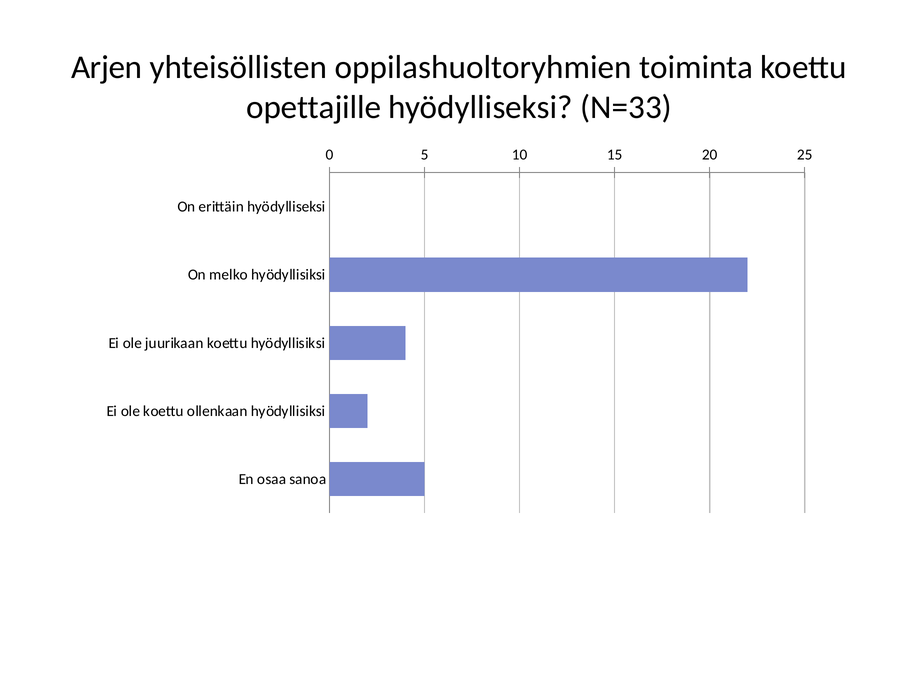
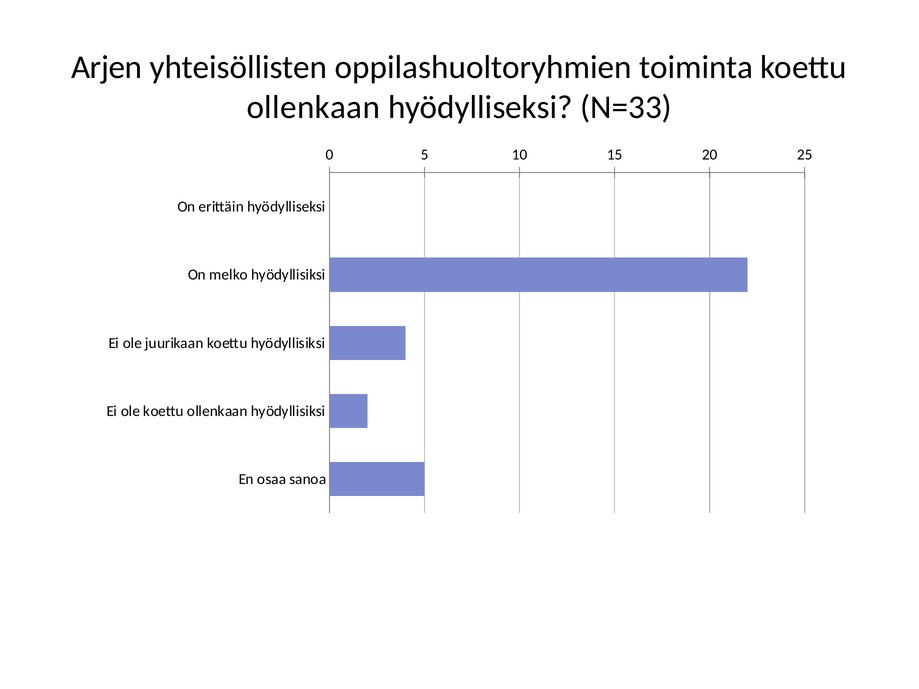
opettajille: opettajille -> ollenkaan (313, 107)
